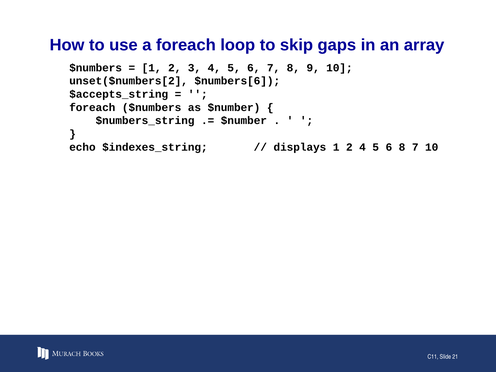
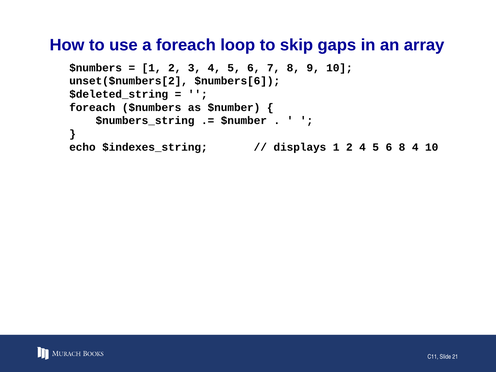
$accepts_string: $accepts_string -> $deleted_string (119, 94)
8 7: 7 -> 4 (415, 147)
